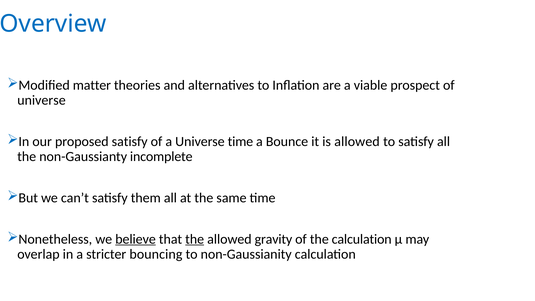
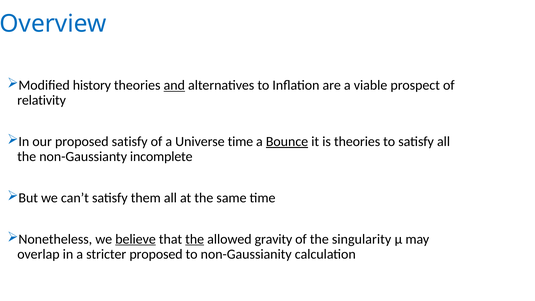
matter: matter -> history (92, 85)
and underline: none -> present (174, 85)
universe: universe -> relativity (42, 100)
Bounce underline: none -> present (287, 142)
is allowed: allowed -> theories (357, 142)
the calculation: calculation -> singularity (362, 239)
stricter bouncing: bouncing -> proposed (156, 254)
